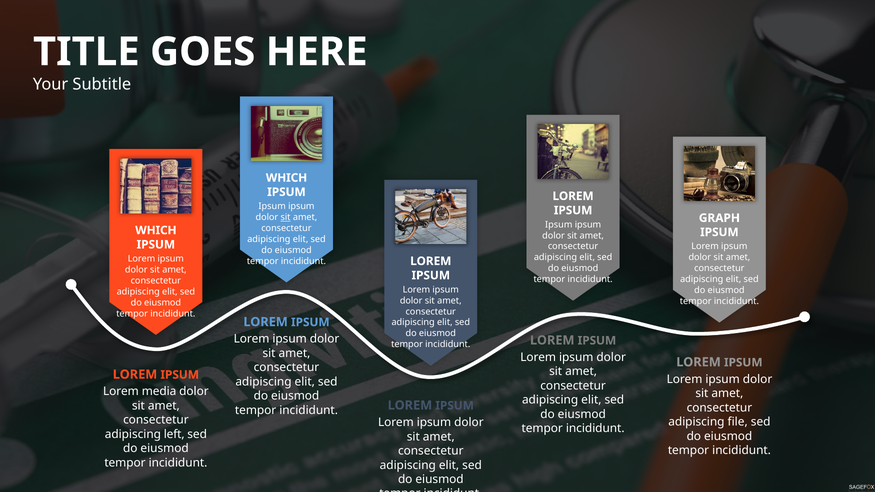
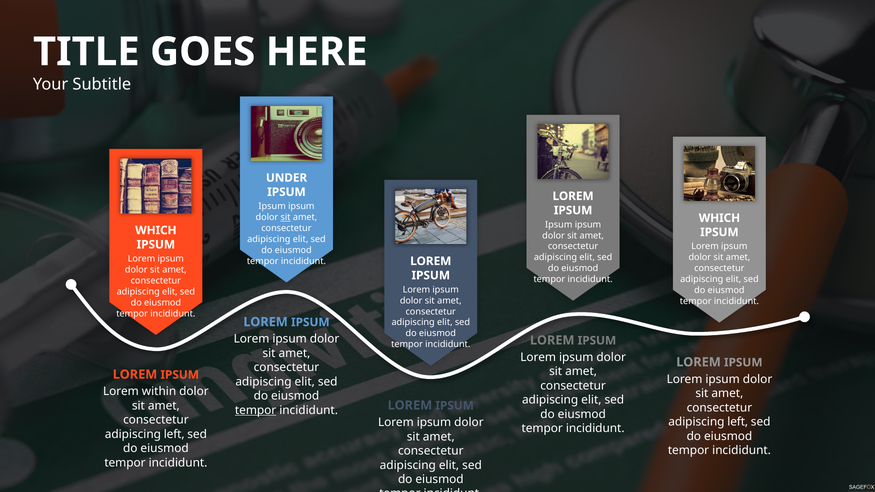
WHICH: WHICH -> UNDER (287, 178)
GRAPH: GRAPH -> WHICH (719, 218)
media: media -> within (159, 392)
tempor underline: none -> present (256, 410)
file: file -> left (738, 422)
